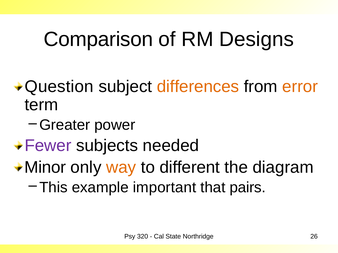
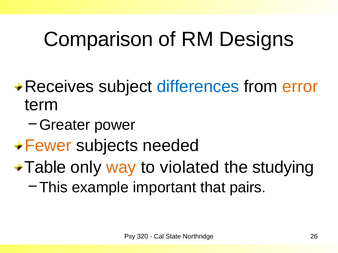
Question: Question -> Receives (59, 87)
differences colour: orange -> blue (198, 87)
Fewer colour: purple -> orange (48, 146)
Minor: Minor -> Table (45, 168)
different: different -> violated (190, 168)
diagram: diagram -> studying (283, 168)
